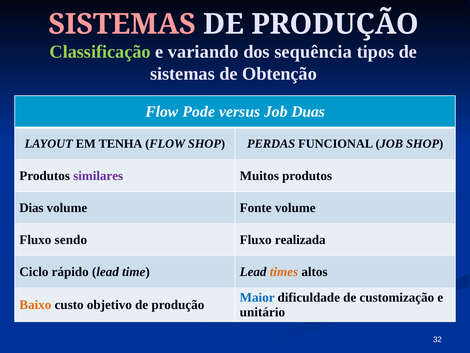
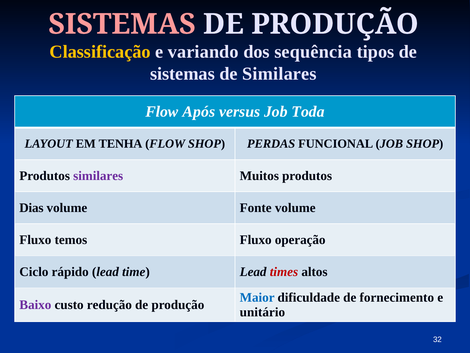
Classificação colour: light green -> yellow (100, 52)
de Obtenção: Obtenção -> Similares (279, 74)
Pode: Pode -> Após (199, 112)
Duas: Duas -> Toda (308, 112)
sendo: sendo -> temos (71, 240)
realizada: realizada -> operação (300, 240)
times colour: orange -> red (284, 272)
customização: customização -> fornecimento (397, 297)
Baixo colour: orange -> purple (35, 304)
objetivo: objetivo -> redução (109, 304)
